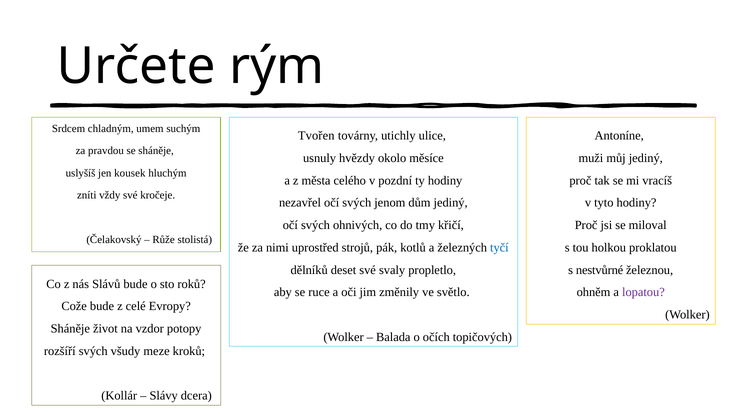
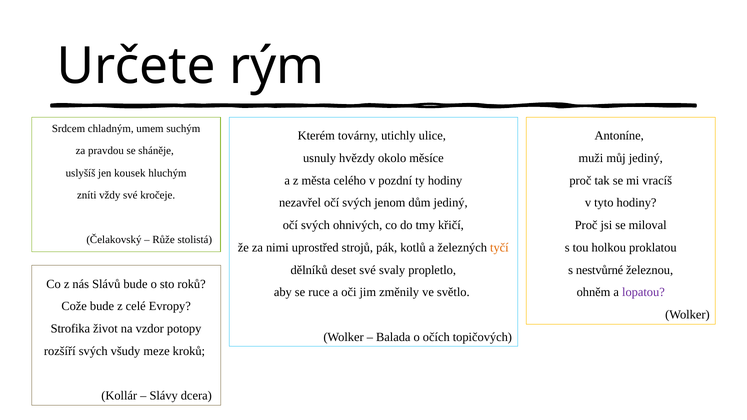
Tvořen: Tvořen -> Kterém (316, 136)
tyčí colour: blue -> orange (499, 248)
Sháněje: Sháněje -> Strofika (70, 329)
